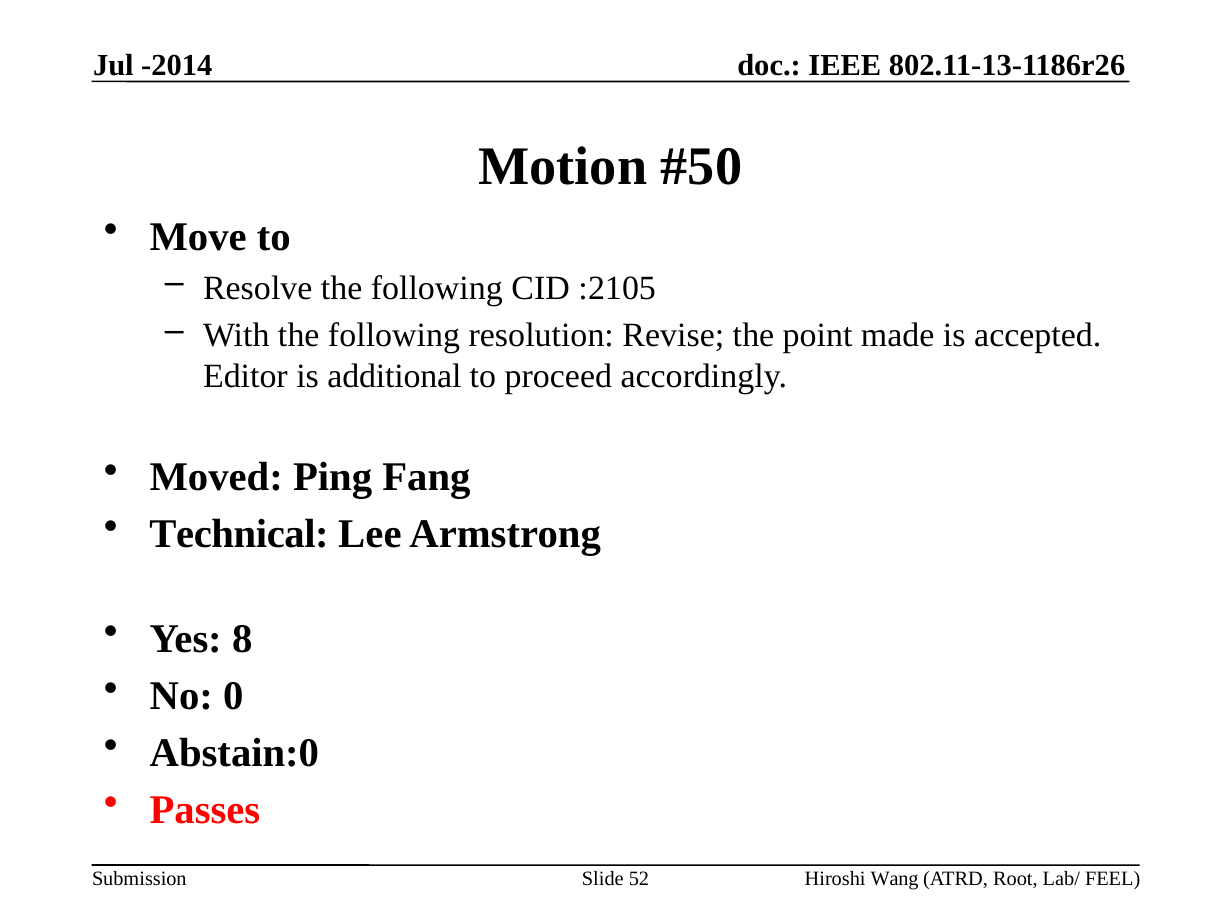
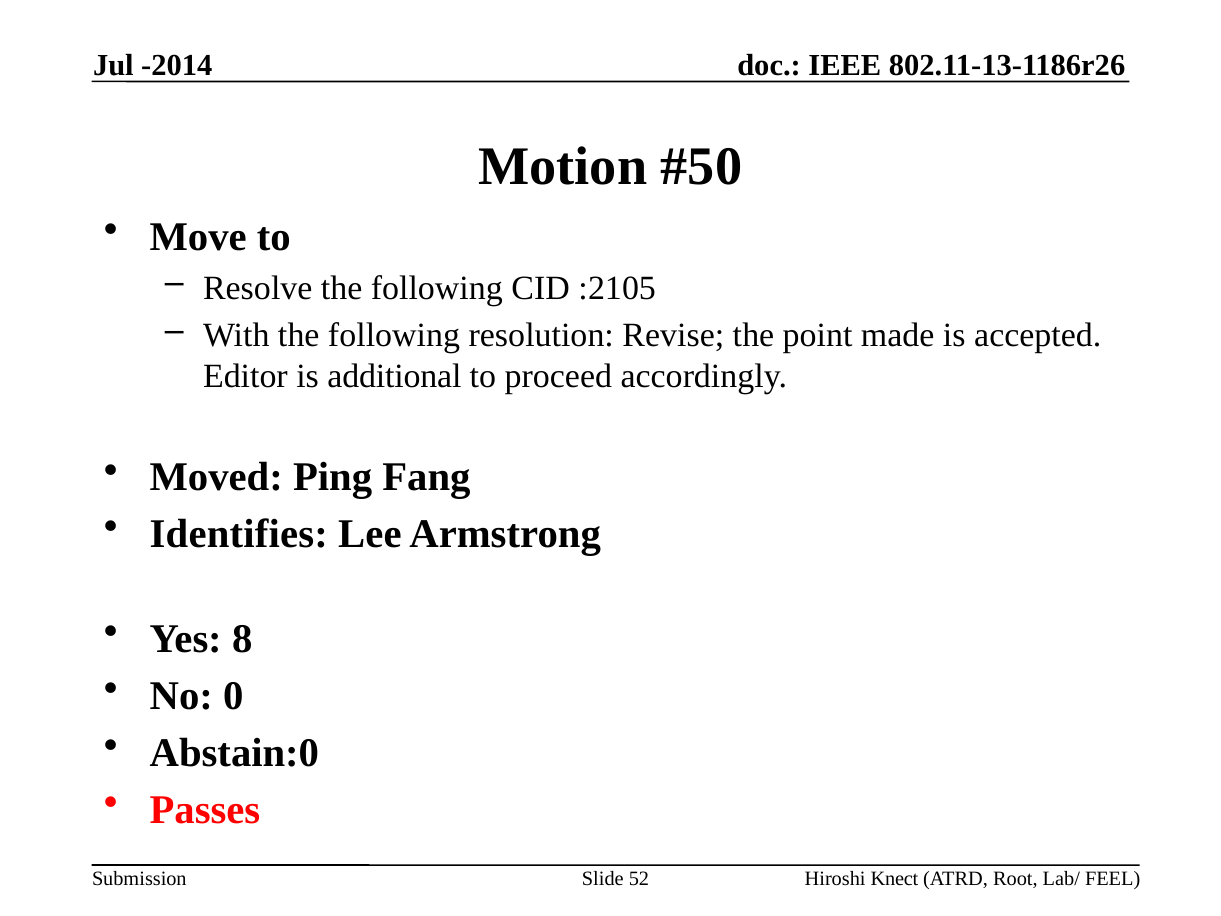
Technical: Technical -> Identifies (239, 534)
Wang: Wang -> Knect (894, 878)
